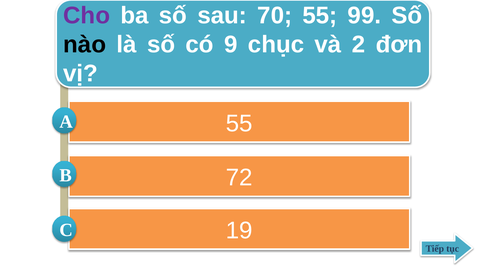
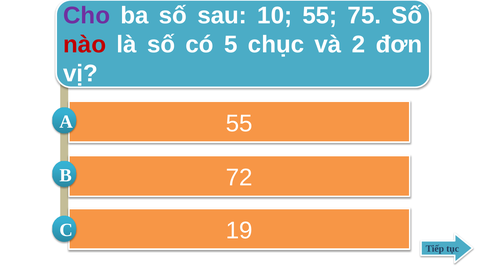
70: 70 -> 10 (275, 16)
99: 99 -> 75 (364, 16)
nào colour: black -> red (85, 45)
9: 9 -> 5 (231, 45)
